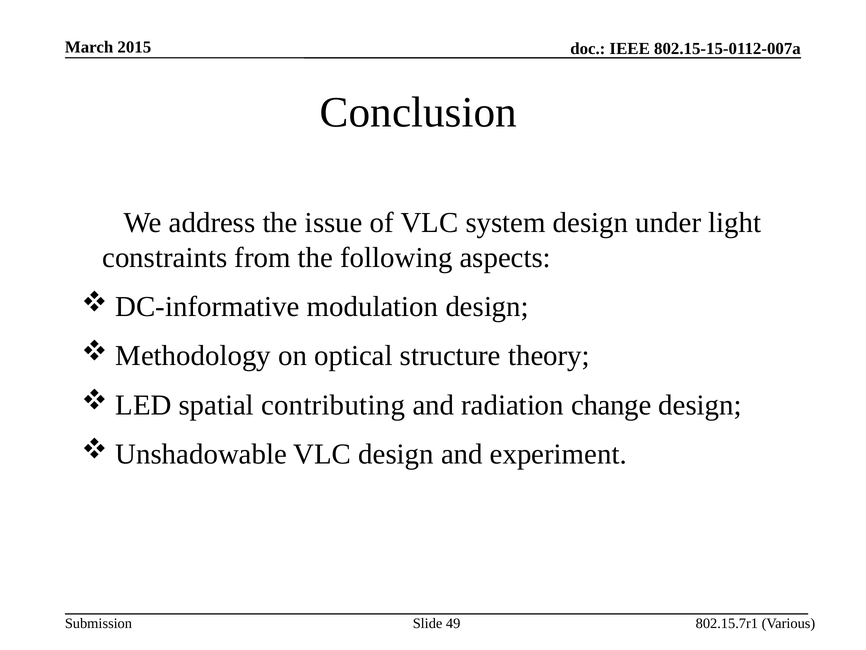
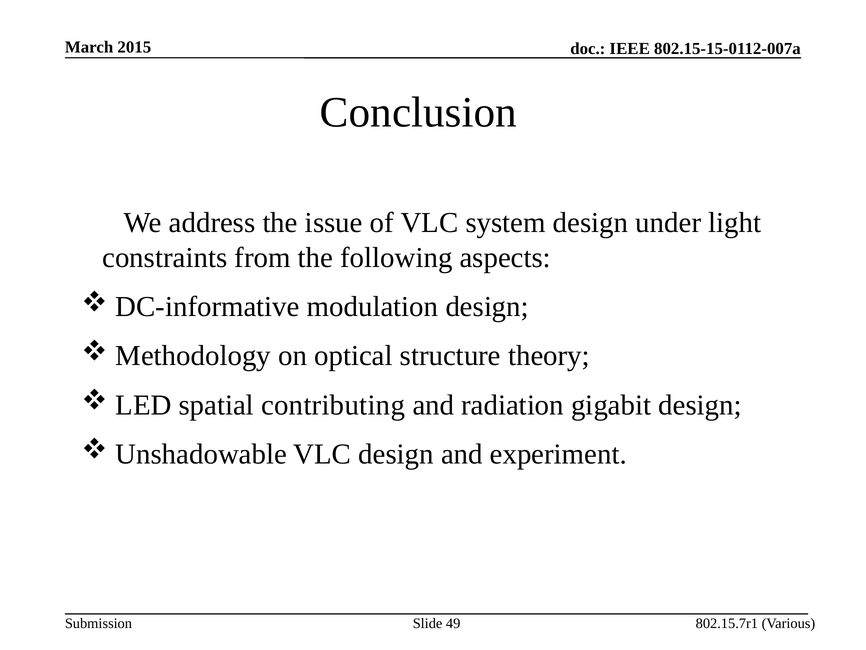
change: change -> gigabit (611, 405)
